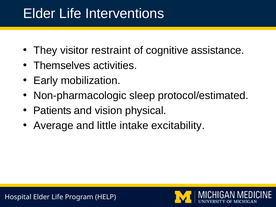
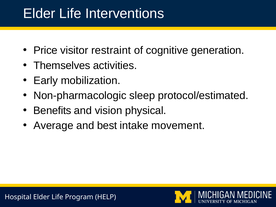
They: They -> Price (45, 50)
assistance: assistance -> generation (218, 50)
Patients: Patients -> Benefits (52, 111)
little: little -> best (107, 126)
excitability: excitability -> movement (178, 126)
